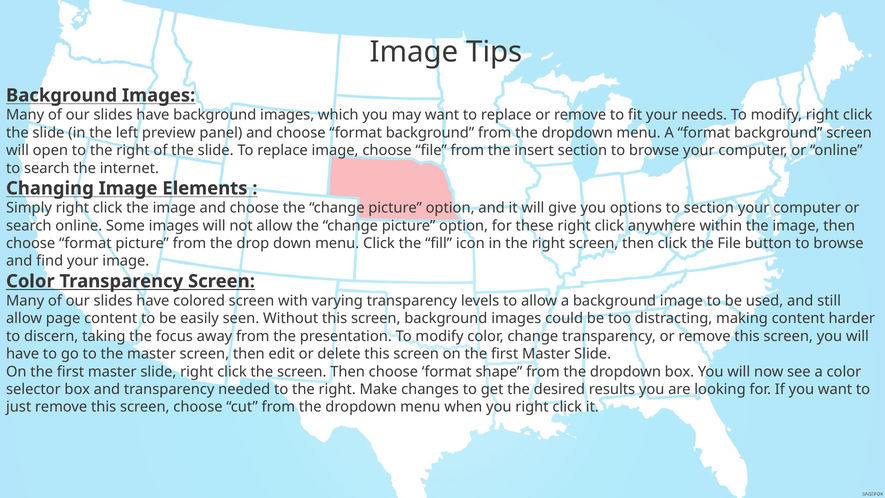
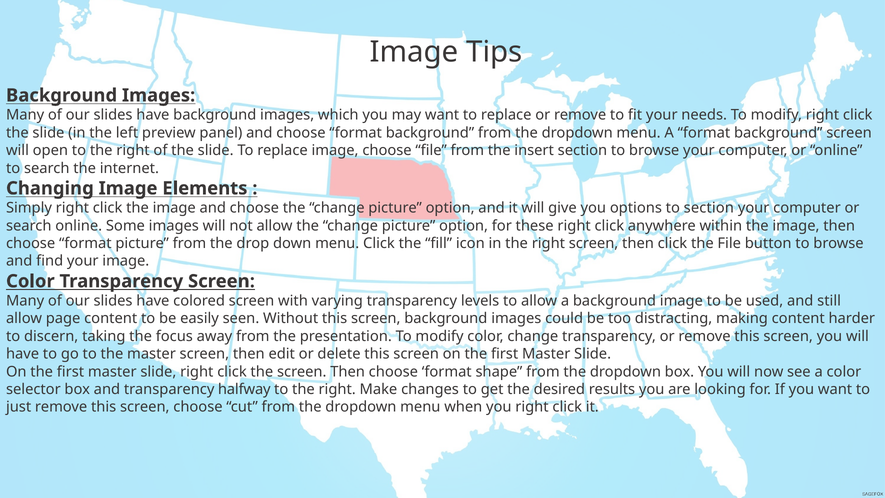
needed: needed -> halfway (244, 389)
